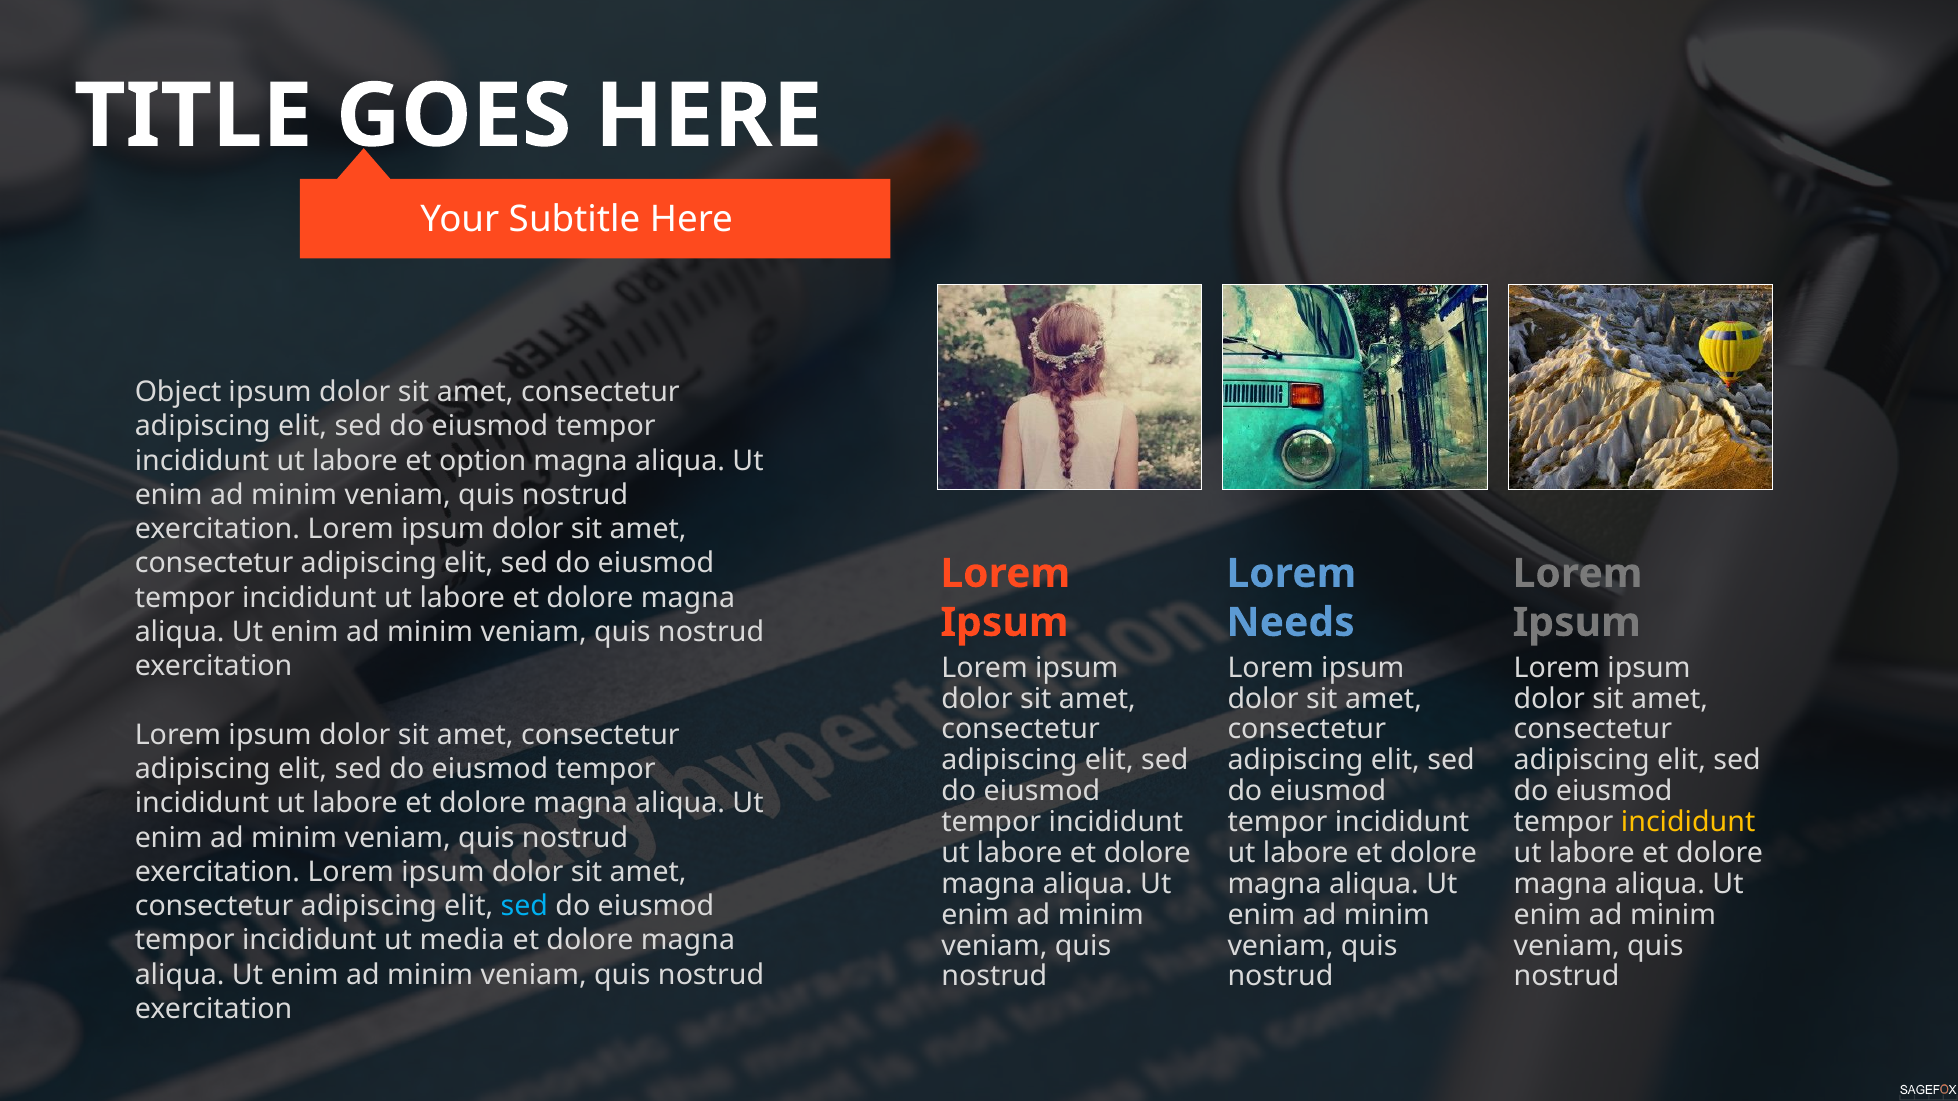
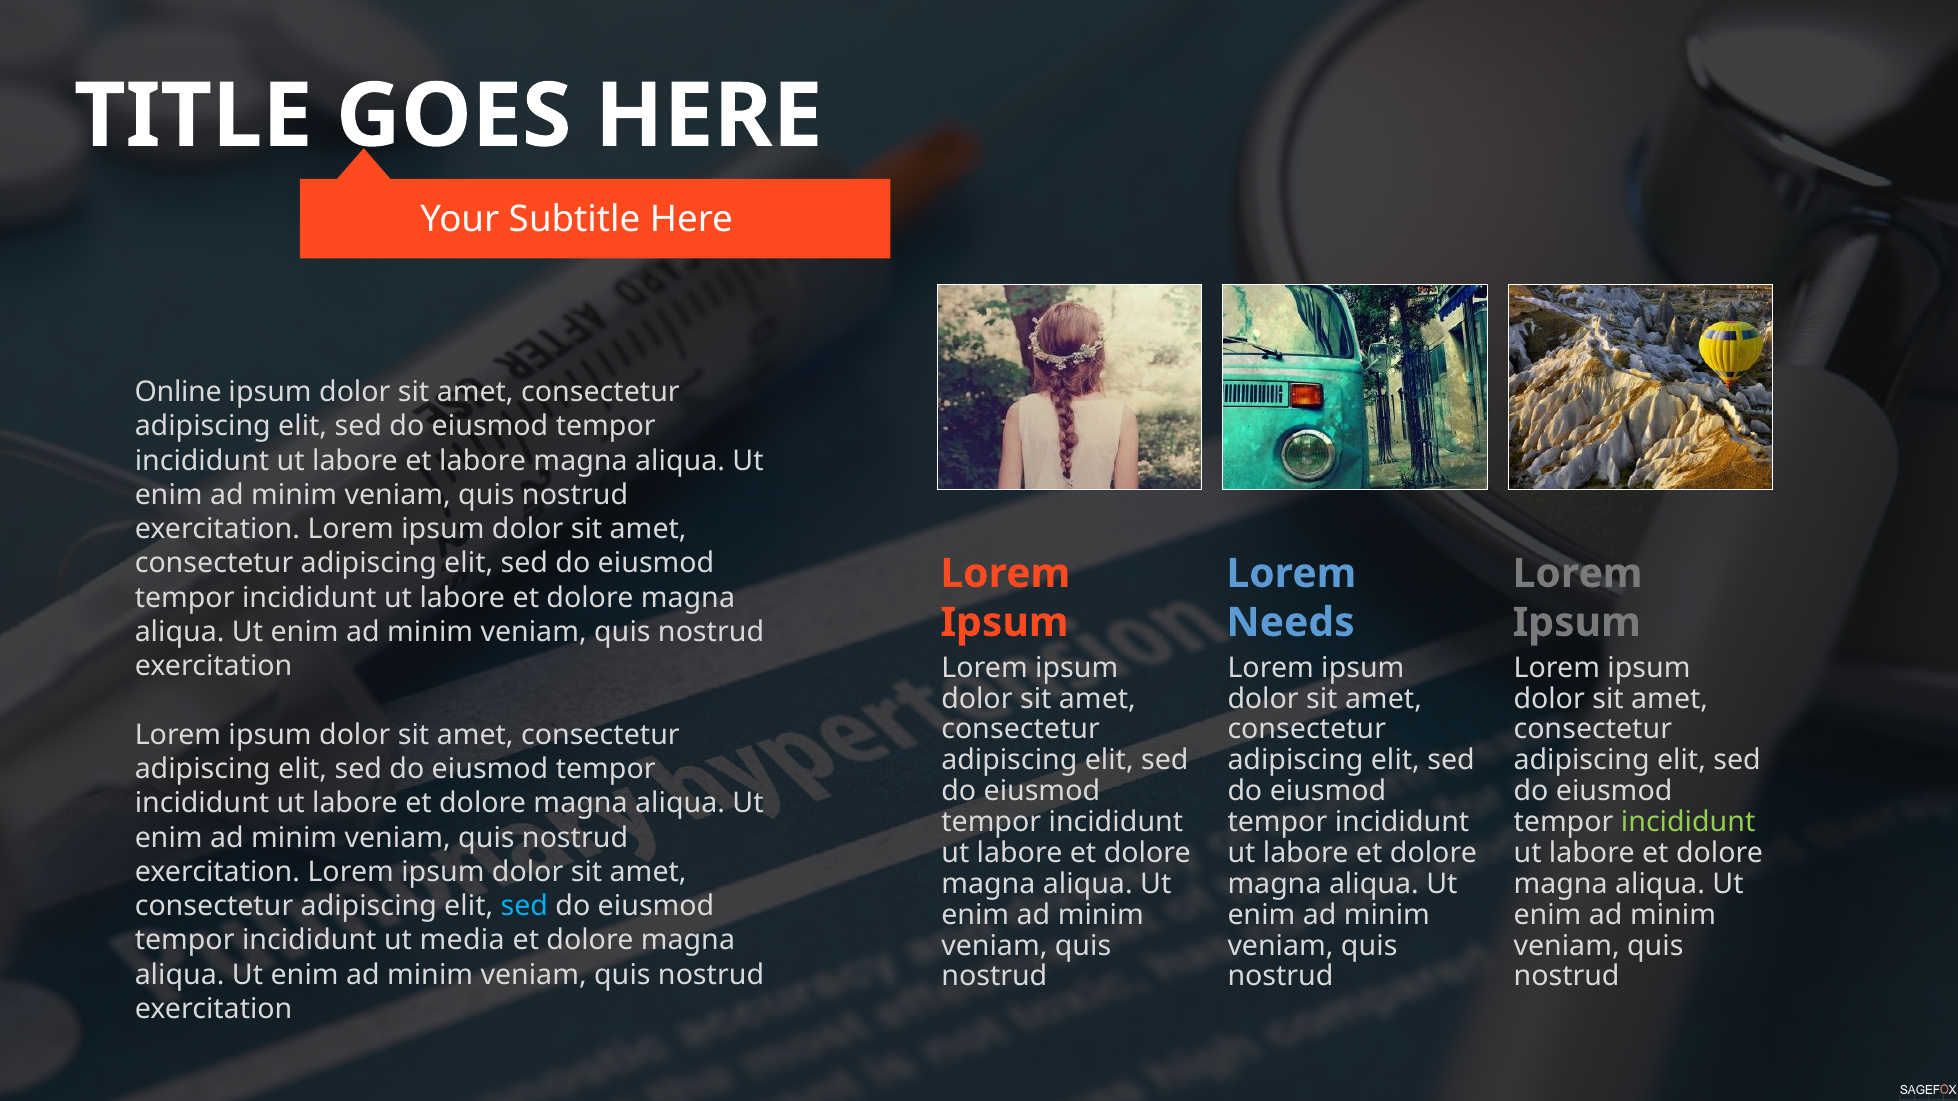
Object: Object -> Online (178, 392)
et option: option -> labore (483, 461)
incididunt colour: yellow -> light green (1688, 822)
